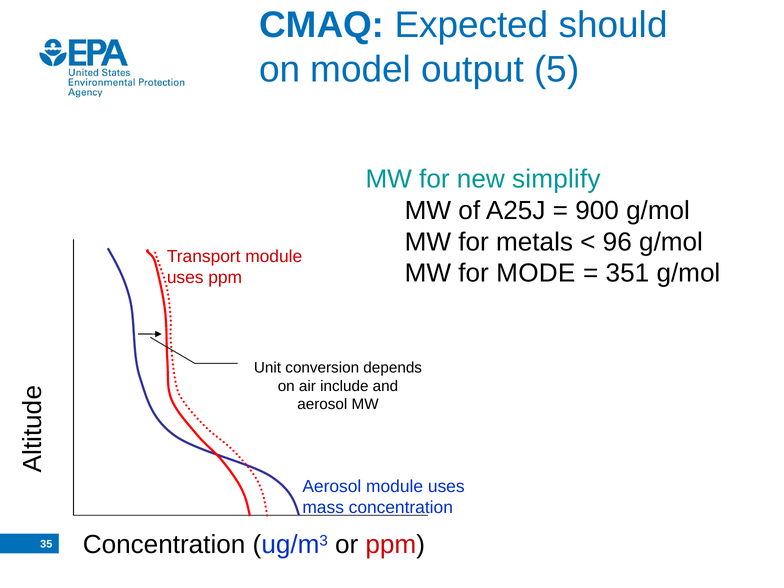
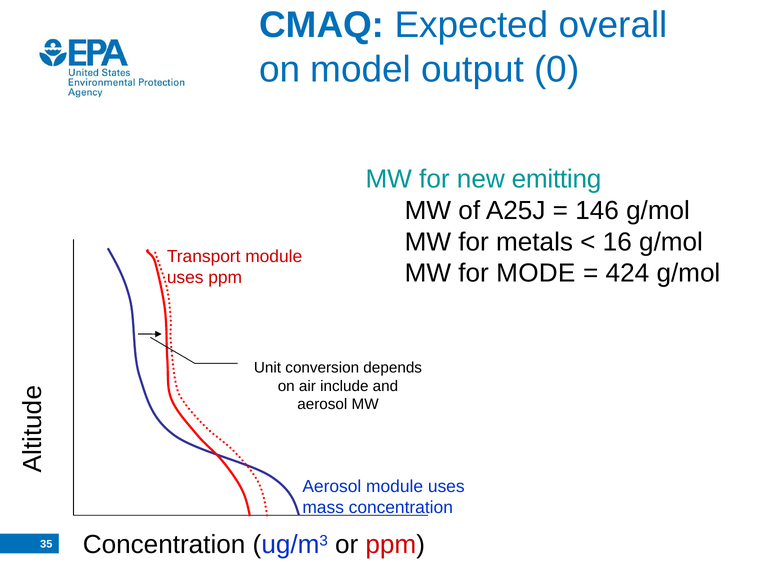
should: should -> overall (613, 25)
5: 5 -> 0 (557, 70)
simplify: simplify -> emitting (556, 179)
900: 900 -> 146 (597, 211)
96: 96 -> 16 (617, 242)
351: 351 -> 424 (627, 273)
